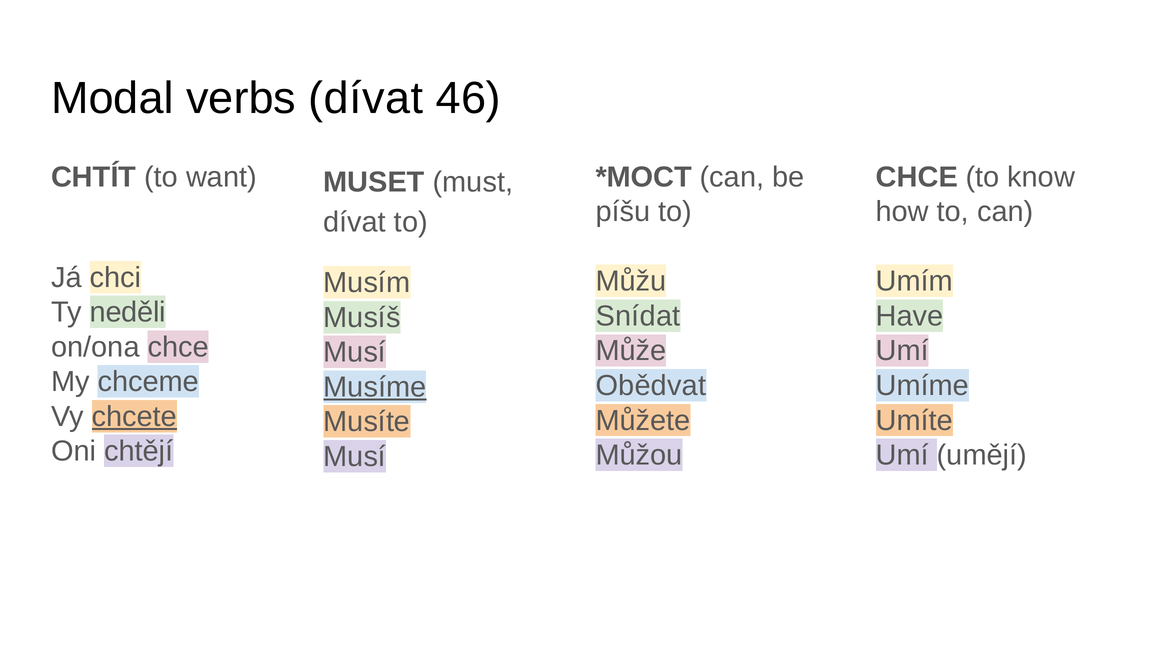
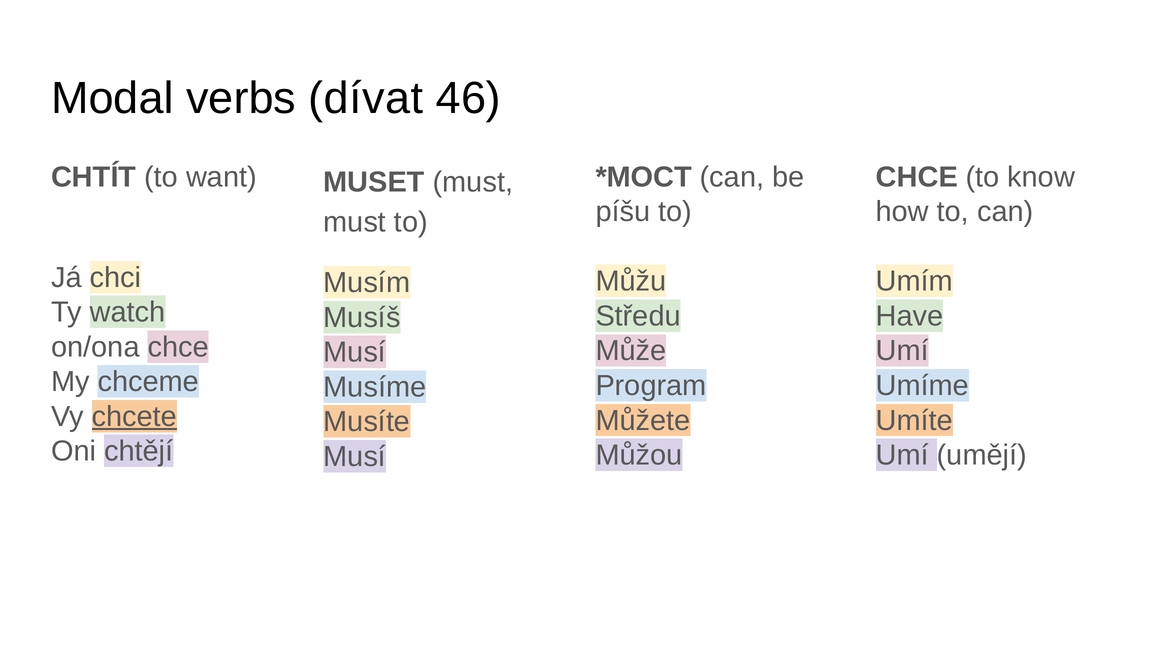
dívat: dívat -> must (355, 222)
neděli: neděli -> watch (128, 312)
Snídat: Snídat -> Středu (638, 316)
Obědvat: Obědvat -> Program (651, 386)
Musíme underline: present -> none (375, 387)
